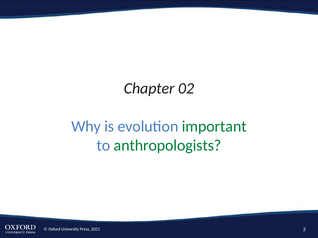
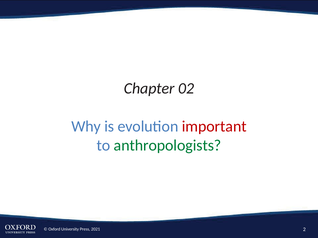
important colour: green -> red (214, 127)
